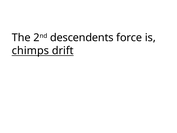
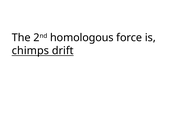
descendents: descendents -> homologous (82, 38)
